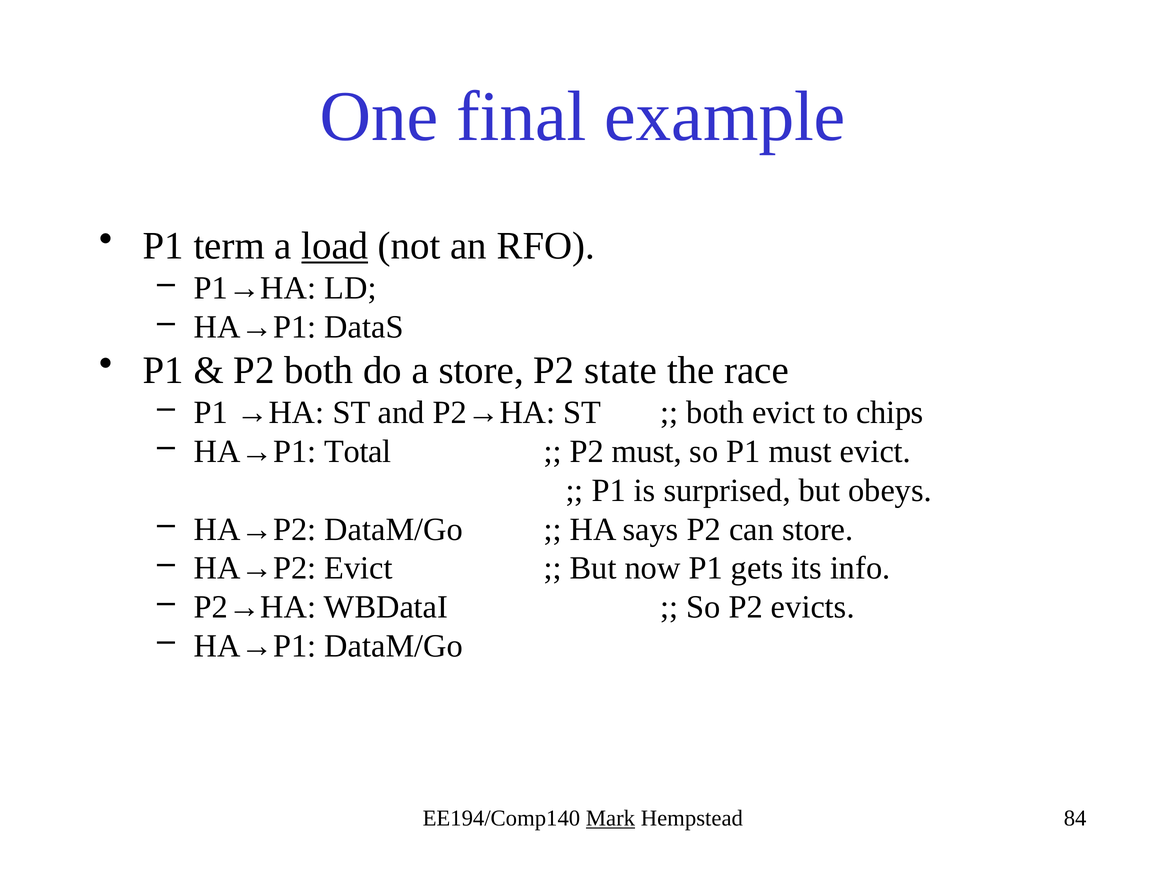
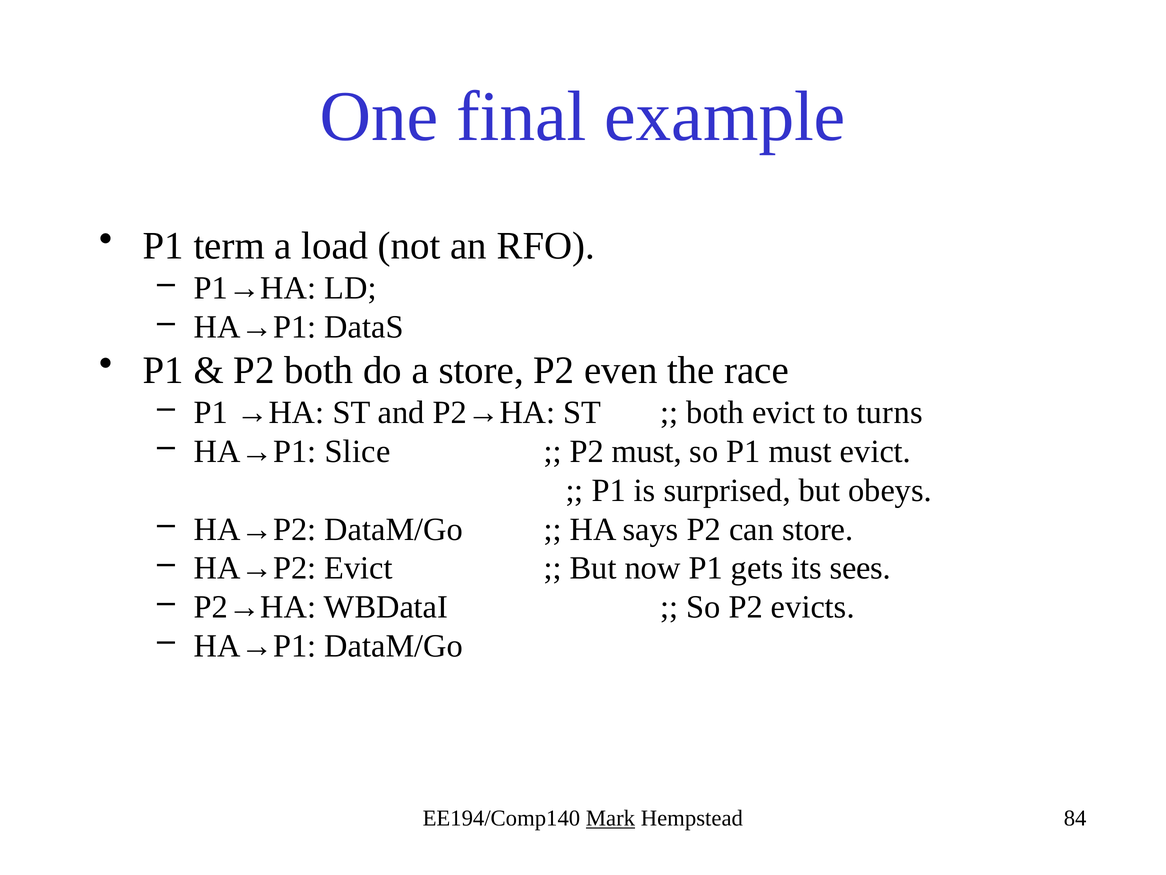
load underline: present -> none (335, 246)
state: state -> even (621, 370)
chips: chips -> turns (890, 412)
Total: Total -> Slice (358, 451)
info: info -> sees (860, 568)
